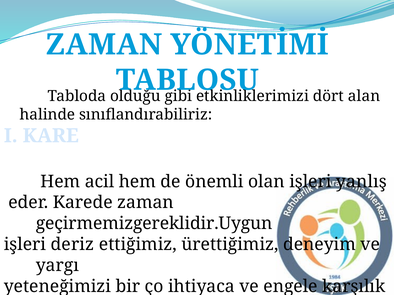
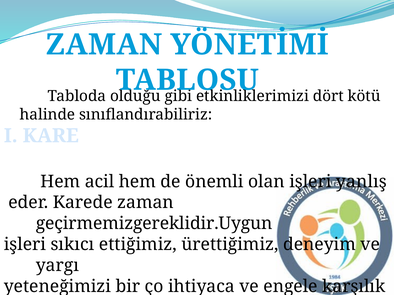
alan: alan -> kötü (364, 96)
deriz: deriz -> sıkıcı (72, 245)
